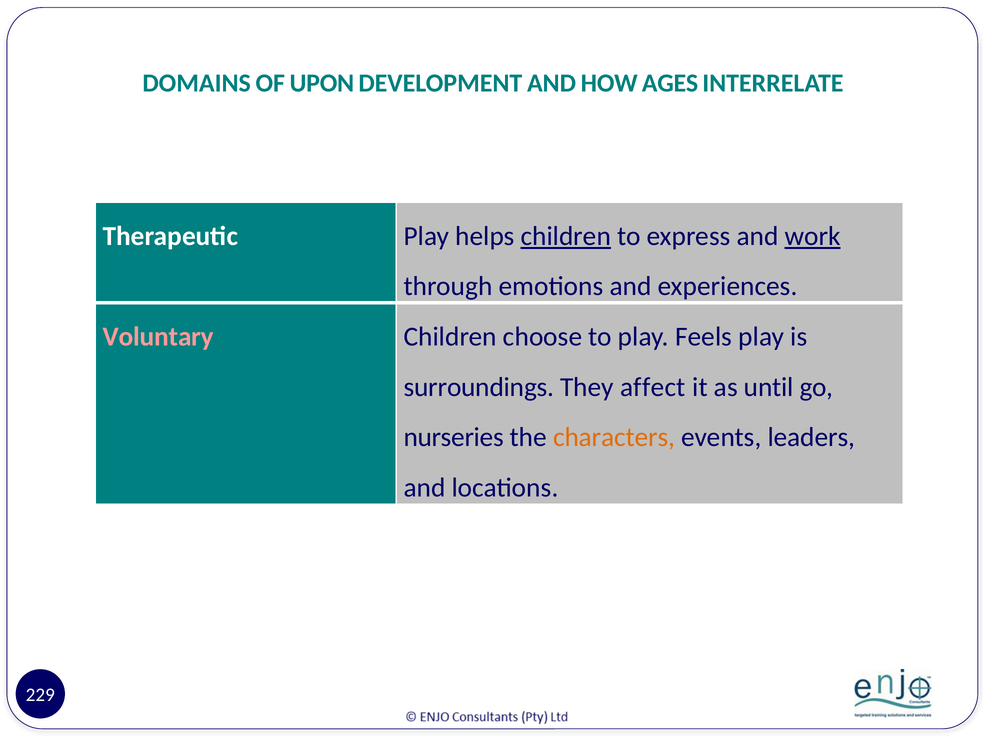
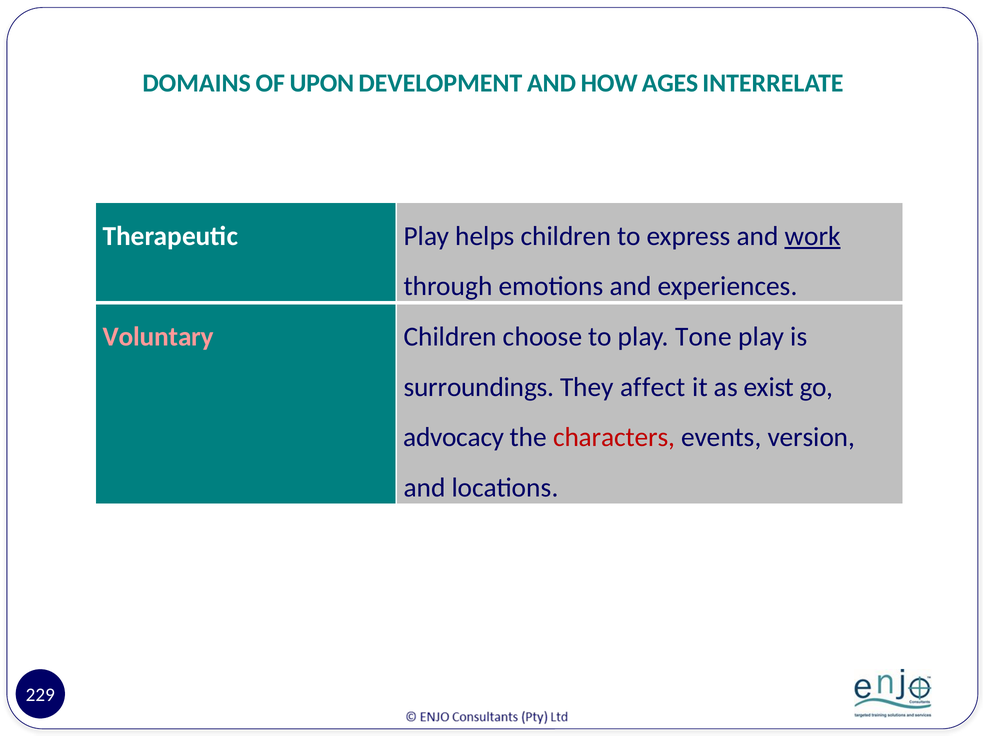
children underline: present -> none (566, 236)
Feels: Feels -> Tone (703, 337)
until: until -> exist (769, 387)
nurseries: nurseries -> advocacy (454, 437)
characters colour: orange -> red (614, 437)
leaders: leaders -> version (811, 437)
